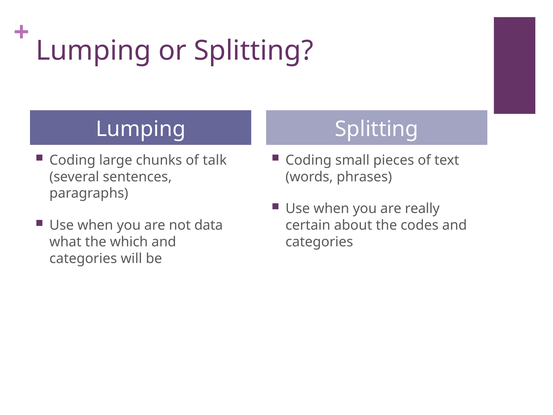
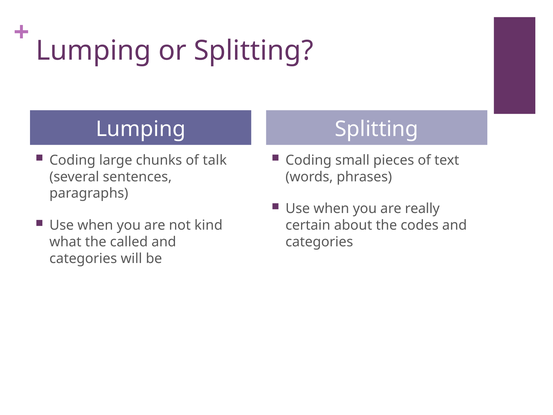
data: data -> kind (208, 225)
which: which -> called (129, 242)
